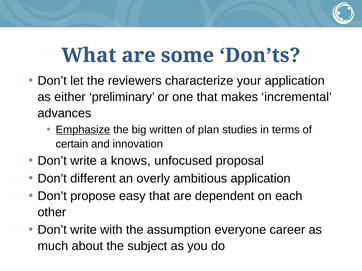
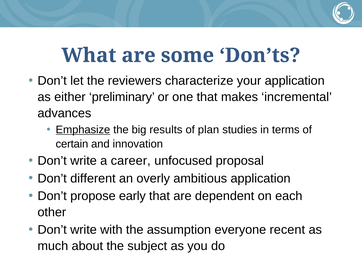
written: written -> results (166, 130)
knows: knows -> career (131, 161)
easy: easy -> early (132, 196)
career: career -> recent (287, 230)
